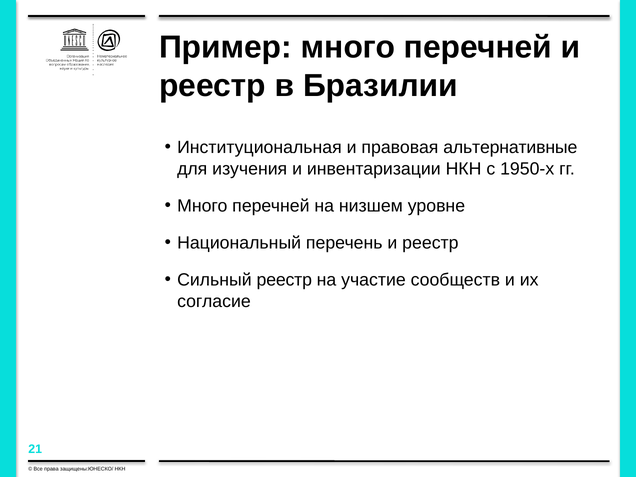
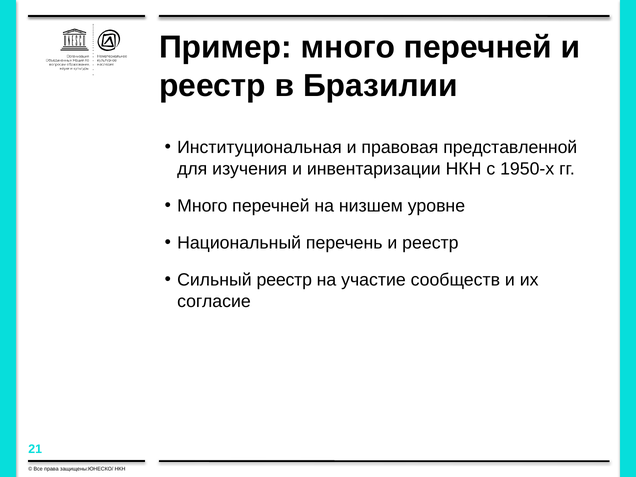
альтернативные: альтернативные -> представленной (510, 147)
